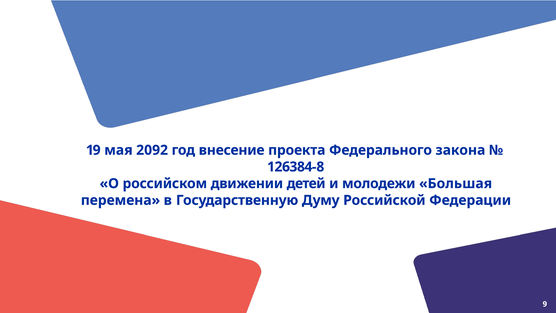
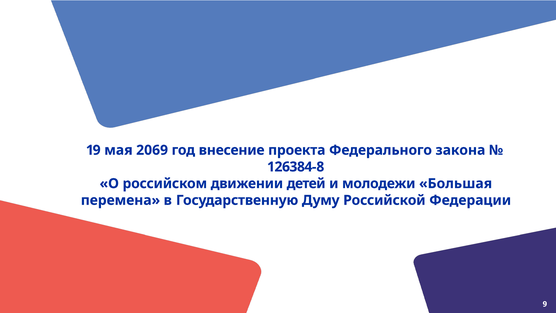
2092: 2092 -> 2069 (152, 150)
